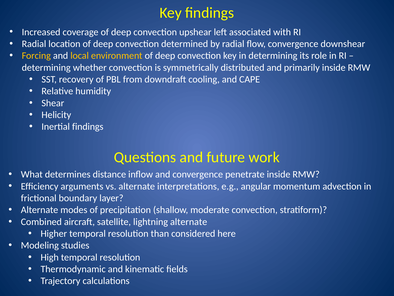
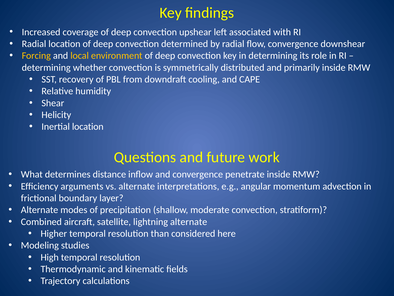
Inertial findings: findings -> location (88, 127)
